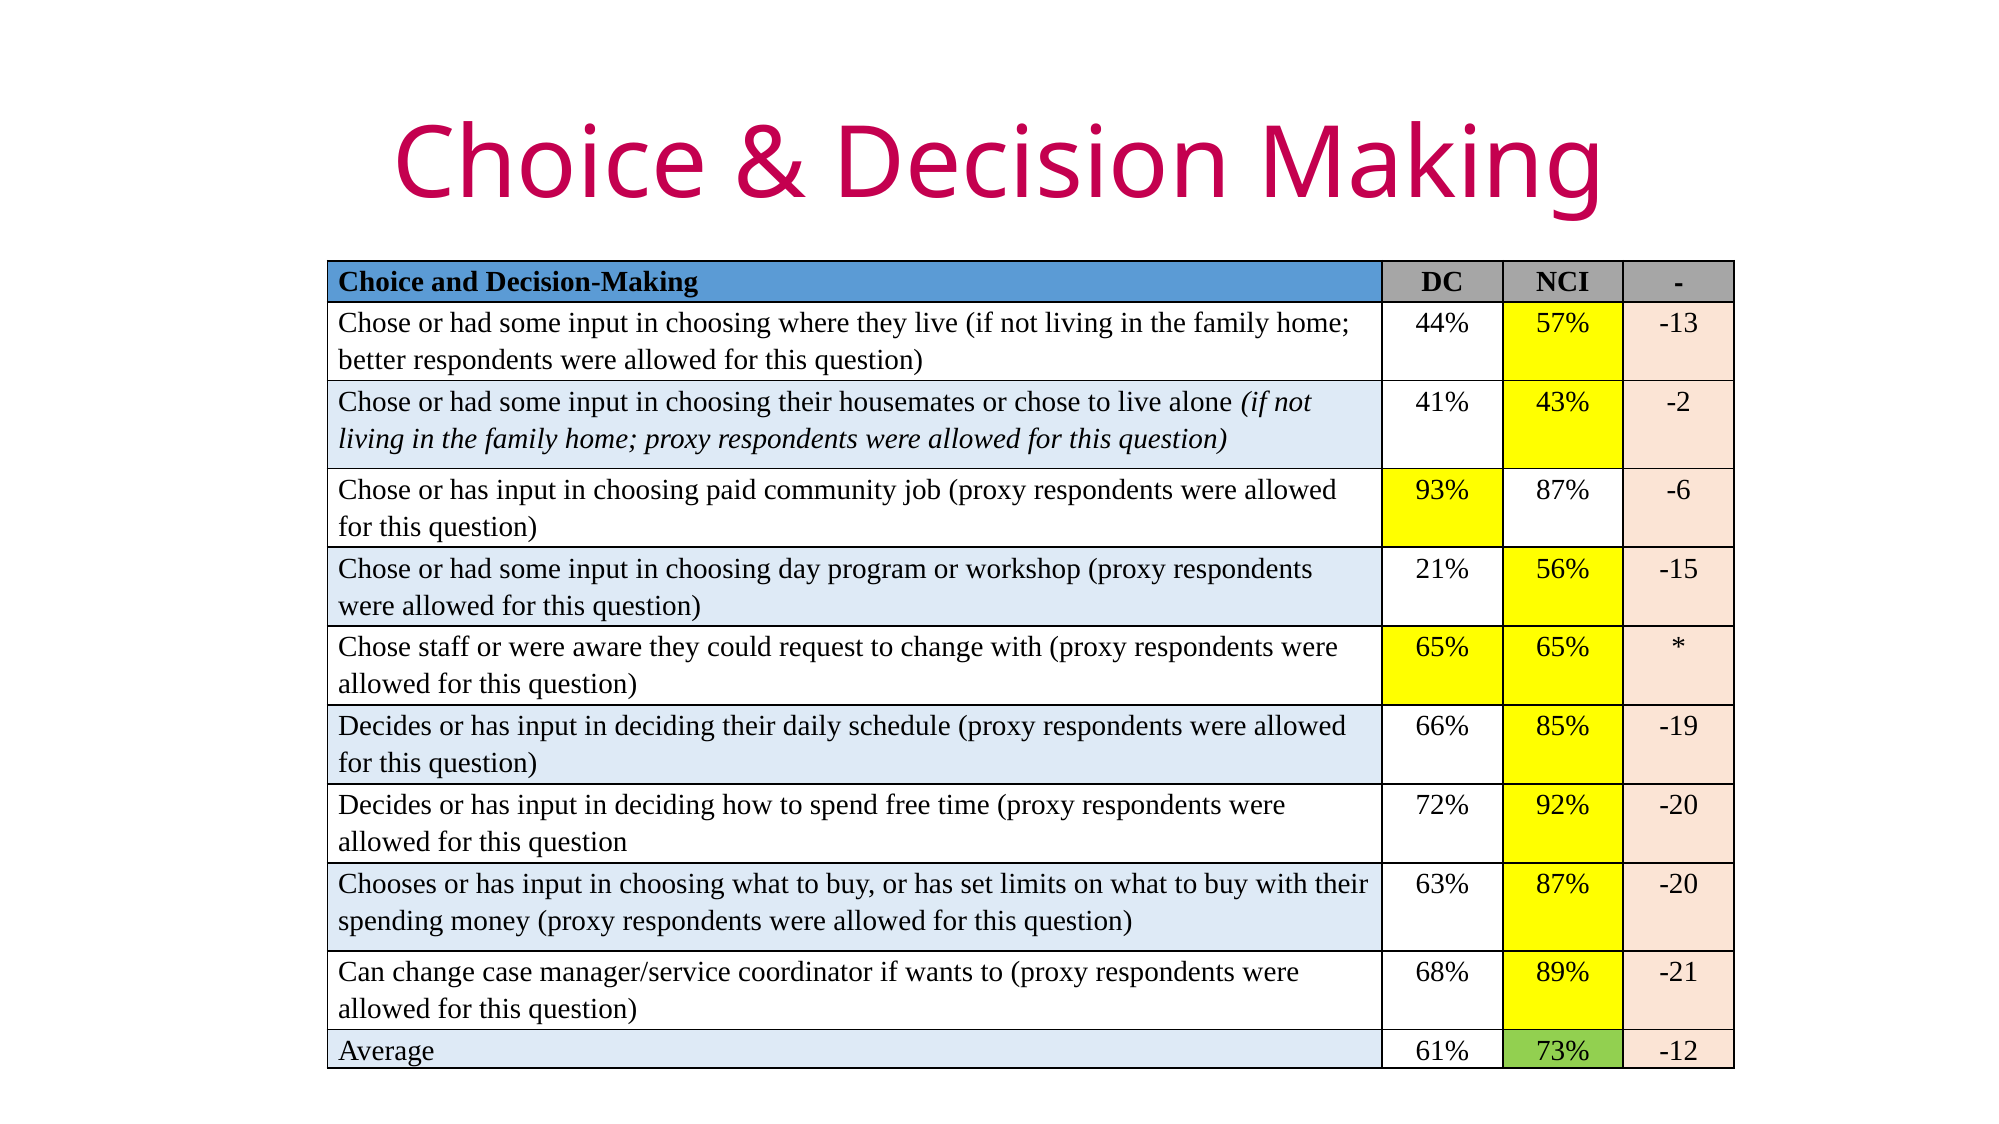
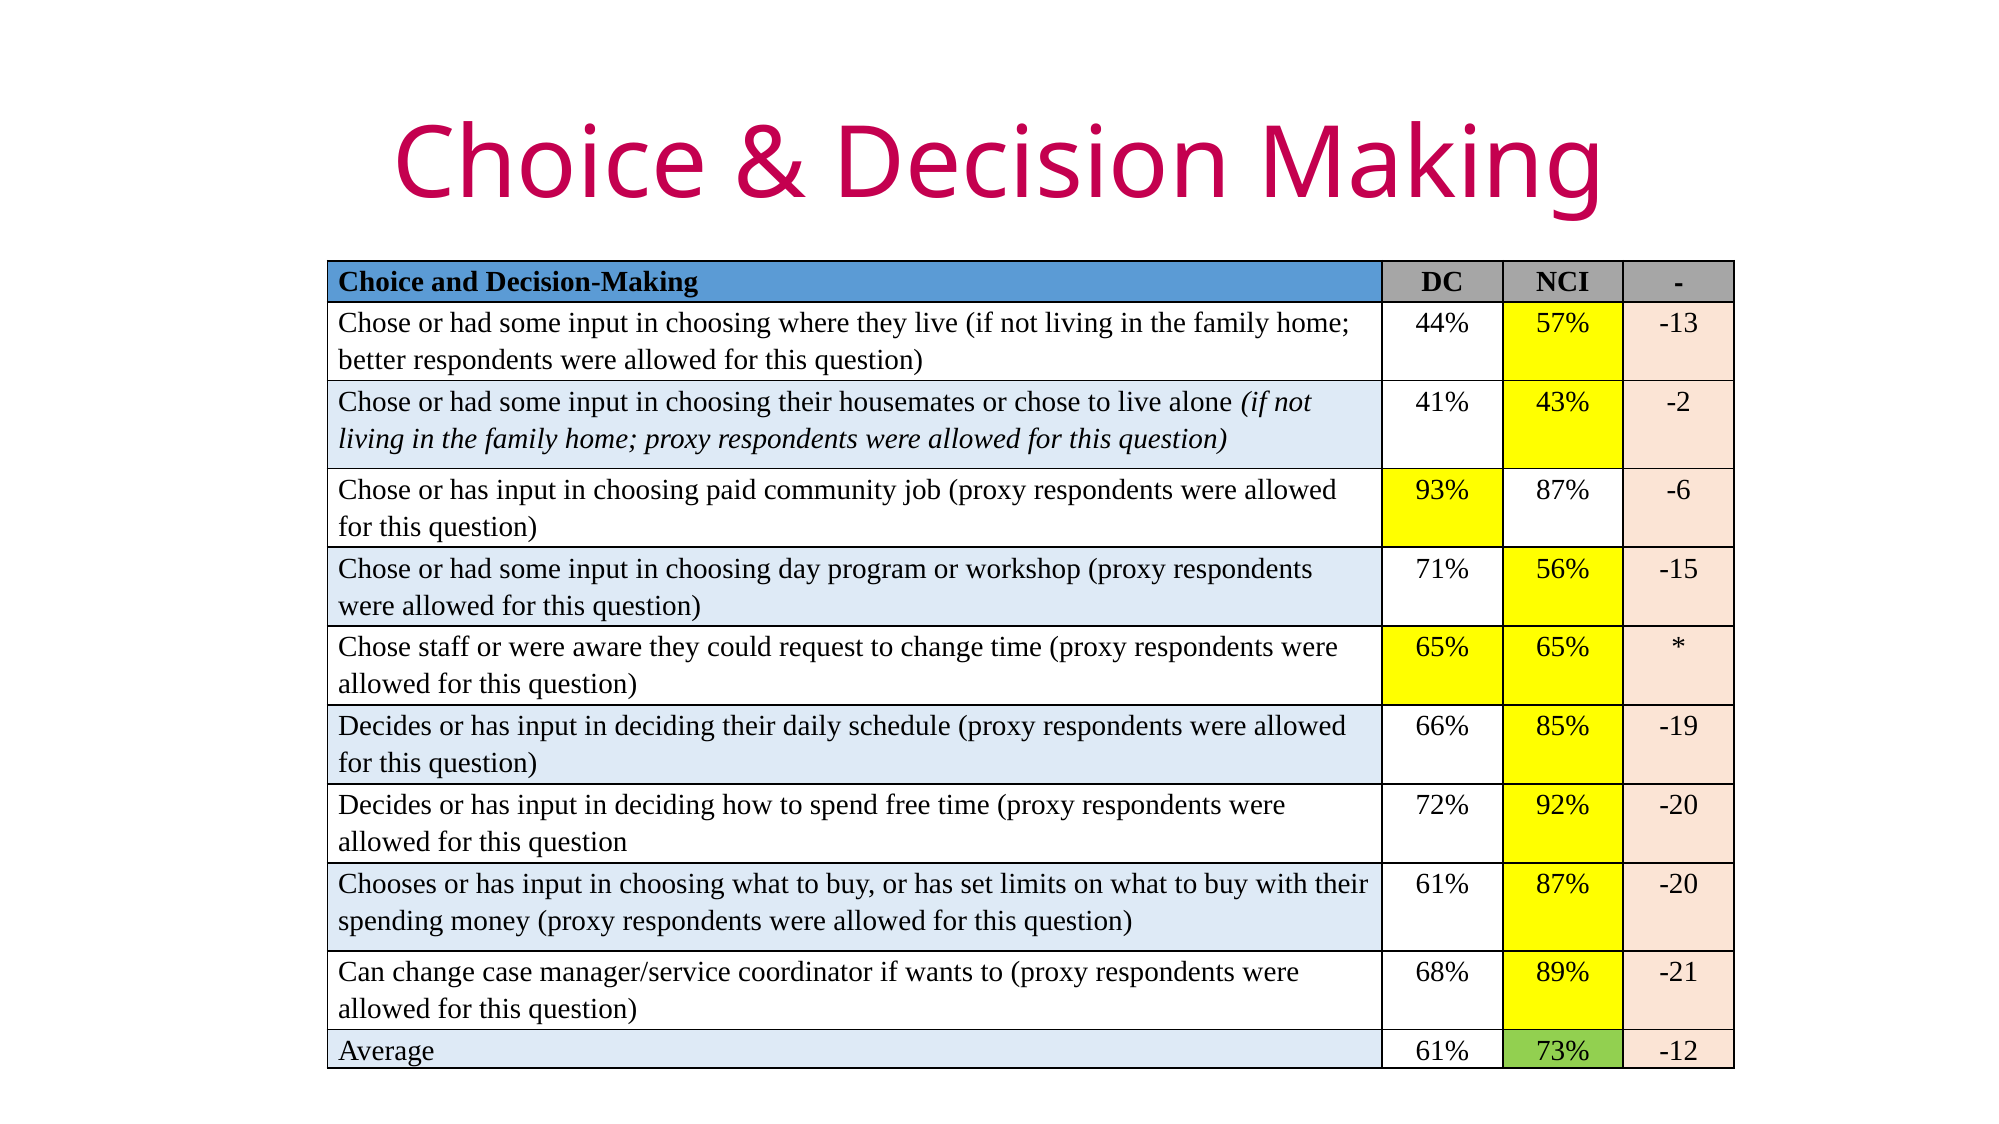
21%: 21% -> 71% (1442, 569)
change with: with -> time (1016, 648)
63%: 63% -> 61% (1442, 884)
